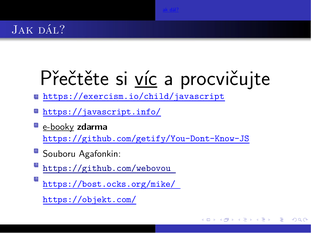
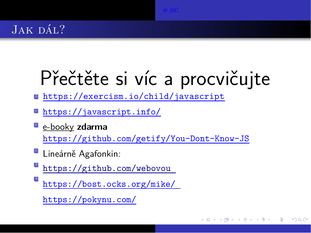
víc underline: present -> none (146, 78)
Souboru: Souboru -> Lineárně (59, 154)
https://objekt.com/: https://objekt.com/ -> https://pokynu.com/ (90, 200)
